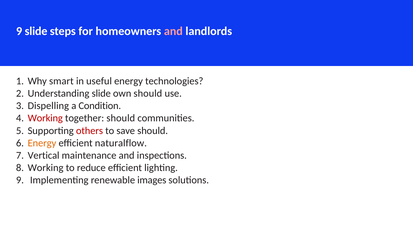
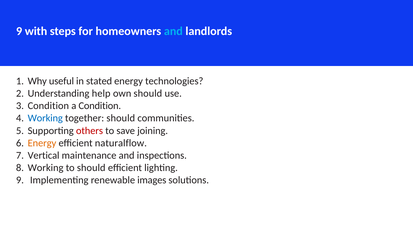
9 slide: slide -> with (36, 31)
and colour: pink -> light blue (173, 31)
smart: smart -> useful (61, 81)
useful: useful -> stated (99, 81)
Understanding slide: slide -> help (101, 94)
Dispelling: Dispelling -> Condition (48, 106)
Working colour: red -> blue (45, 118)
save should: should -> joining (153, 131)
to reduce: reduce -> should (91, 168)
